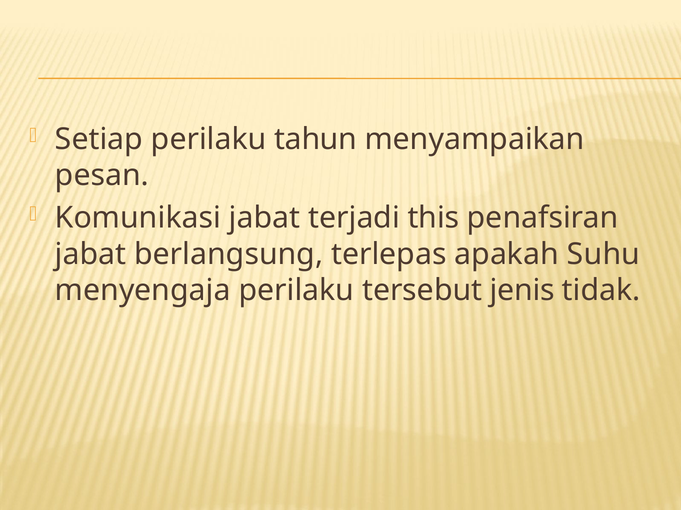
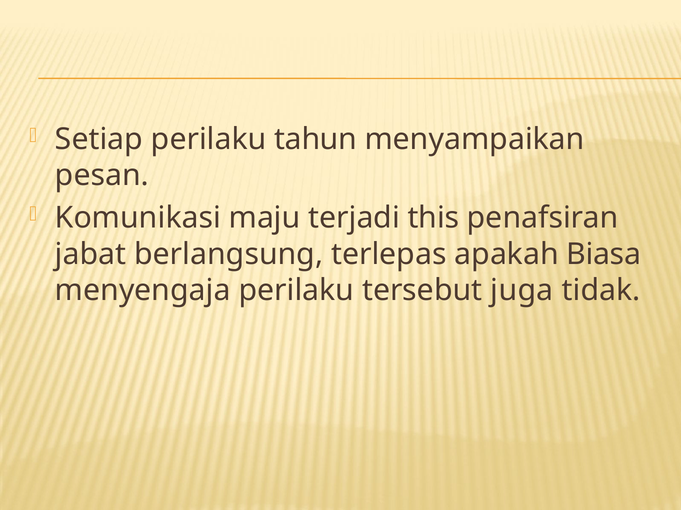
Komunikasi jabat: jabat -> maju (265, 218)
Suhu: Suhu -> Biasa (604, 254)
jenis: jenis -> juga (522, 291)
